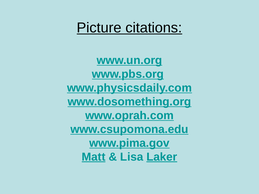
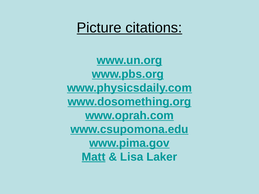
Laker underline: present -> none (162, 157)
